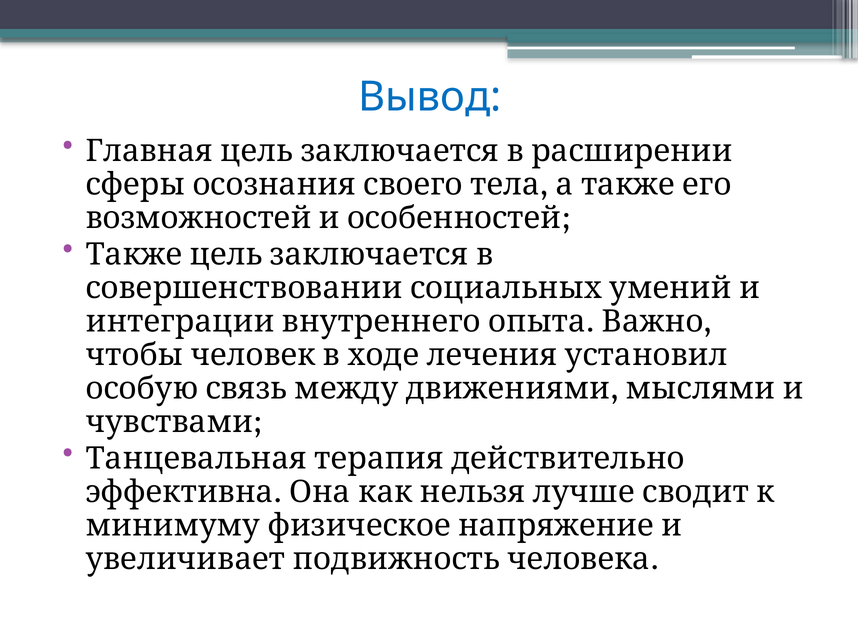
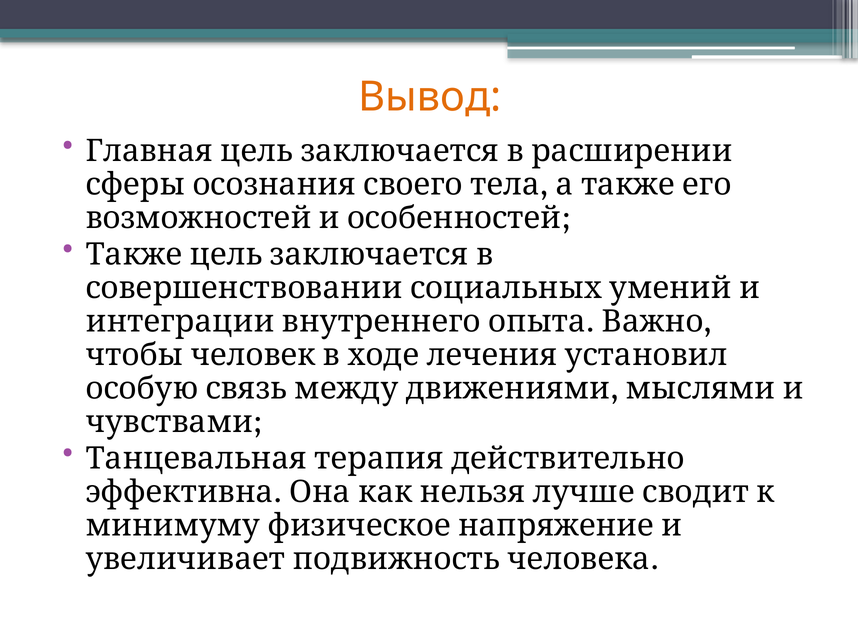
Вывод colour: blue -> orange (430, 97)
